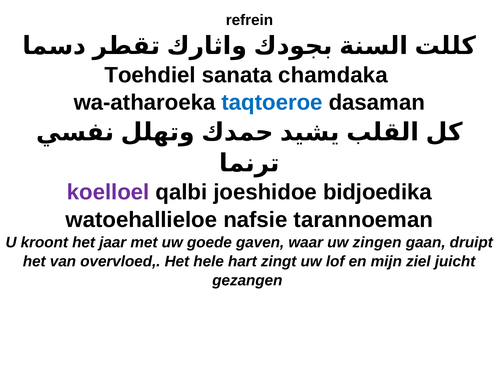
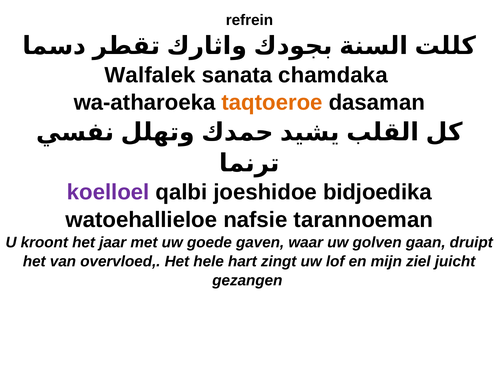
Toehdiel: Toehdiel -> Walfalek (150, 75)
taqtoeroe colour: blue -> orange (272, 102)
zingen: zingen -> golven (377, 242)
